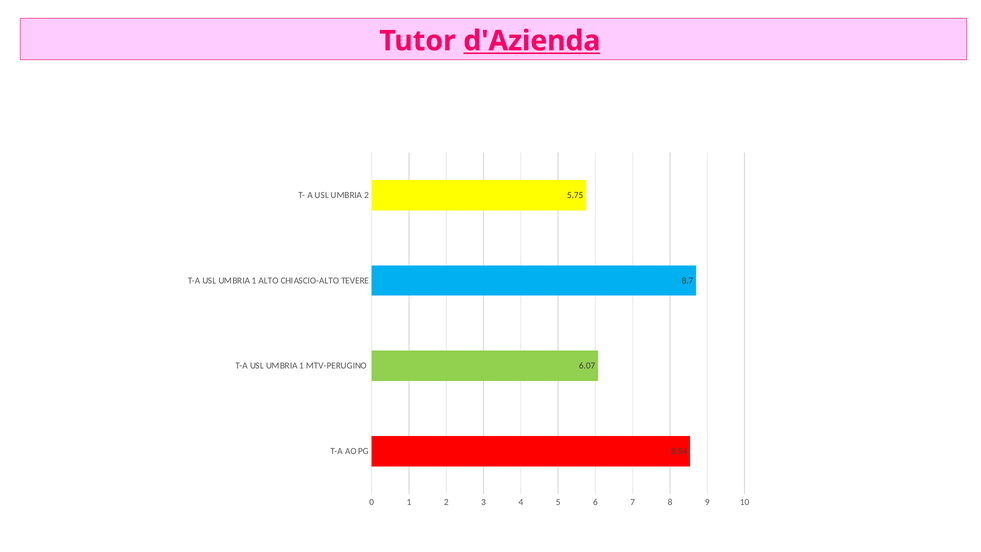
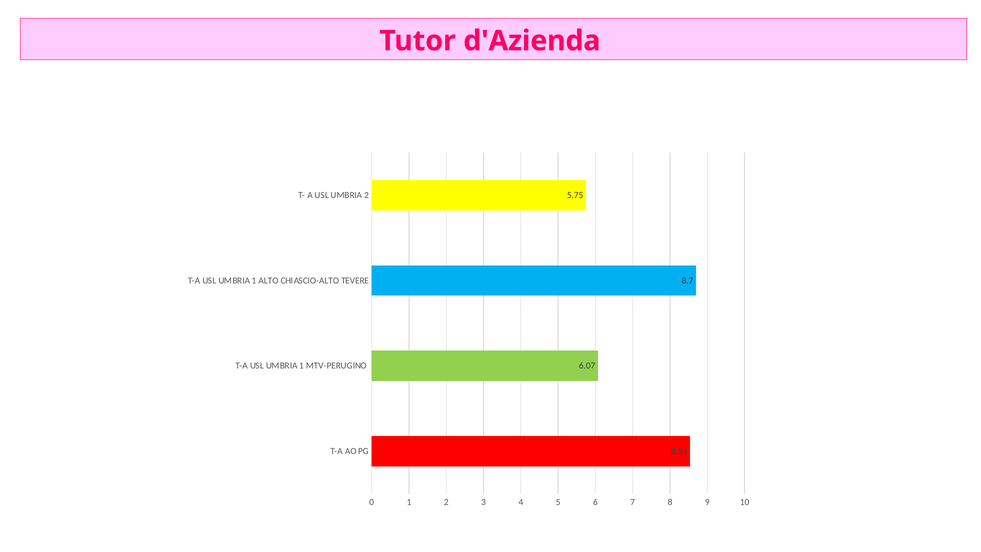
d'Azienda underline: present -> none (532, 41)
